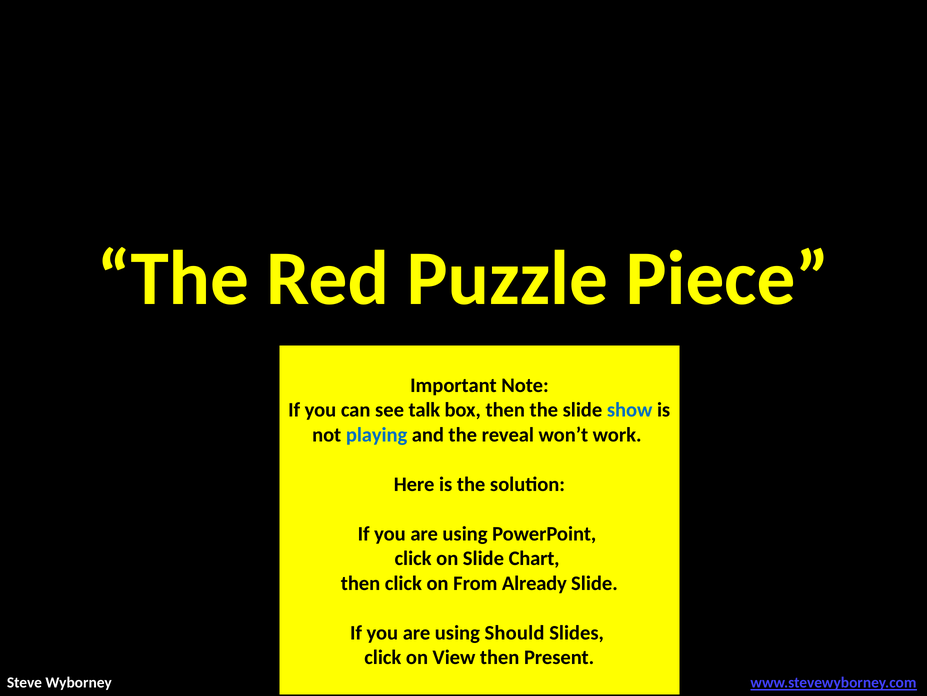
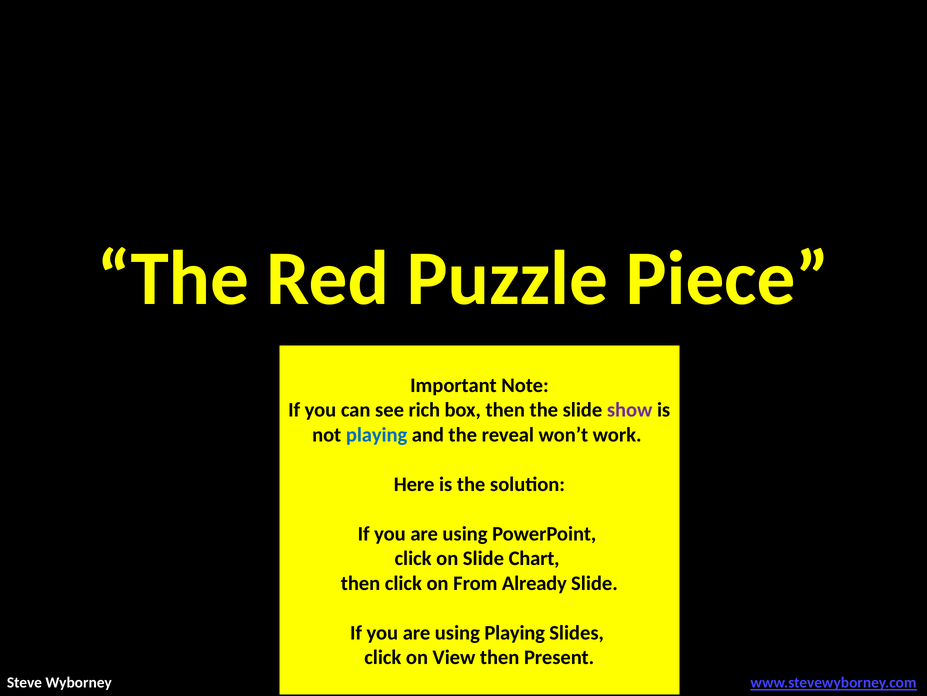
talk: talk -> rich (424, 410)
show colour: blue -> purple (630, 410)
using Should: Should -> Playing (515, 632)
